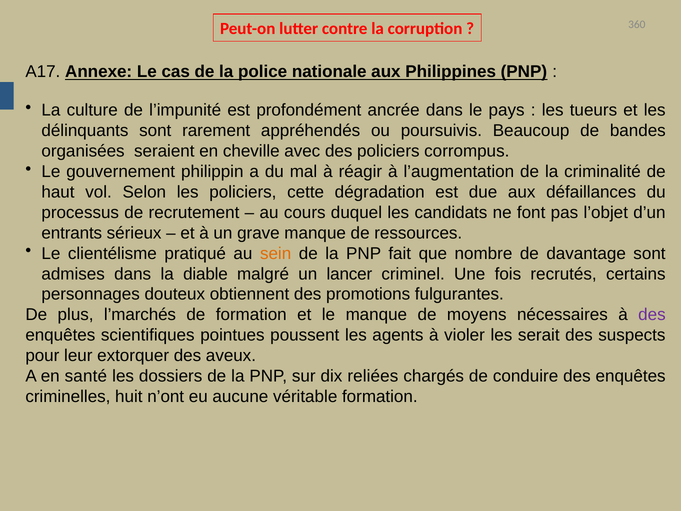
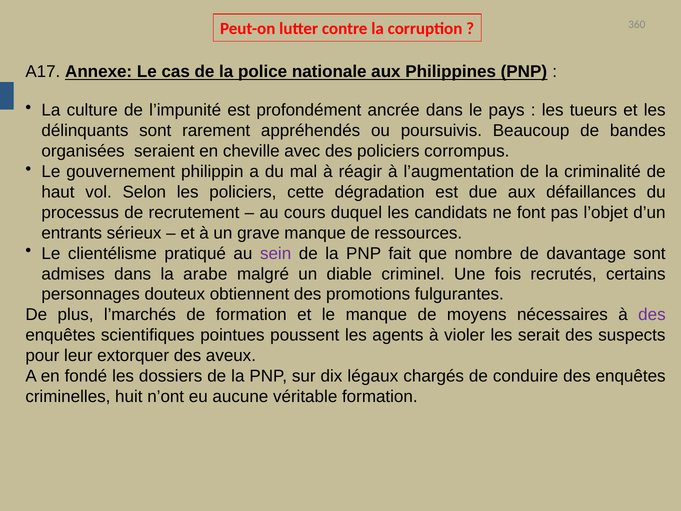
sein colour: orange -> purple (276, 253)
diable: diable -> arabe (205, 274)
lancer: lancer -> diable (349, 274)
santé: santé -> fondé (86, 376)
reliées: reliées -> légaux (373, 376)
